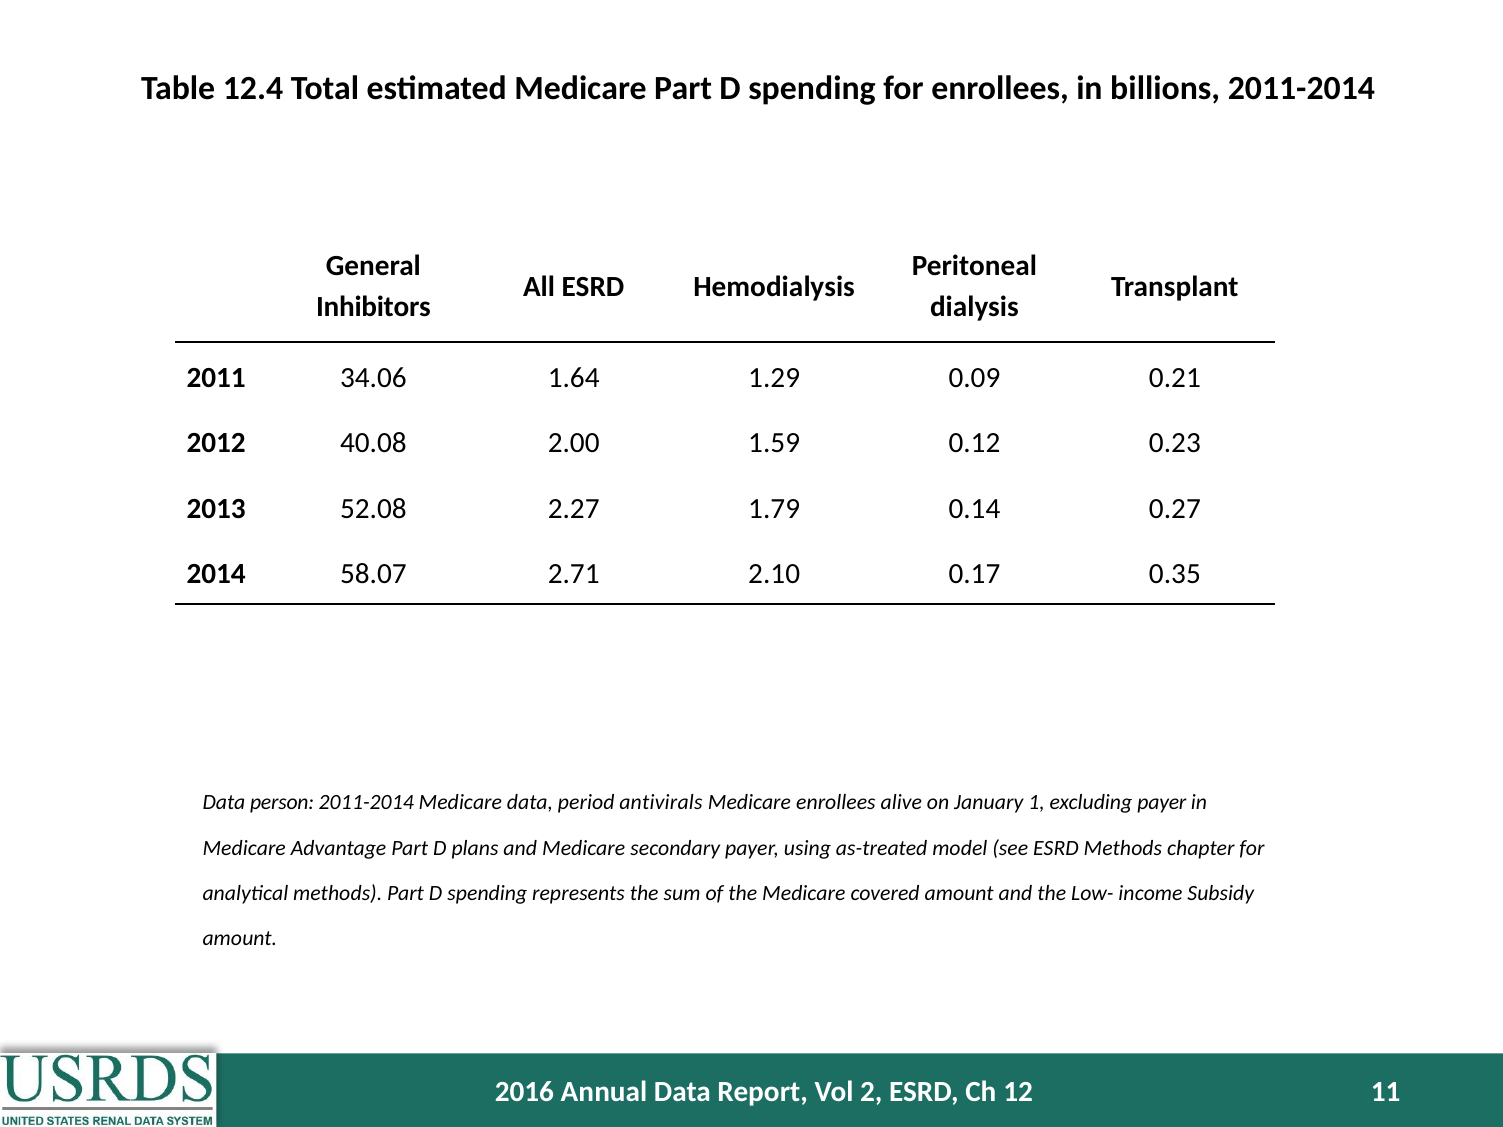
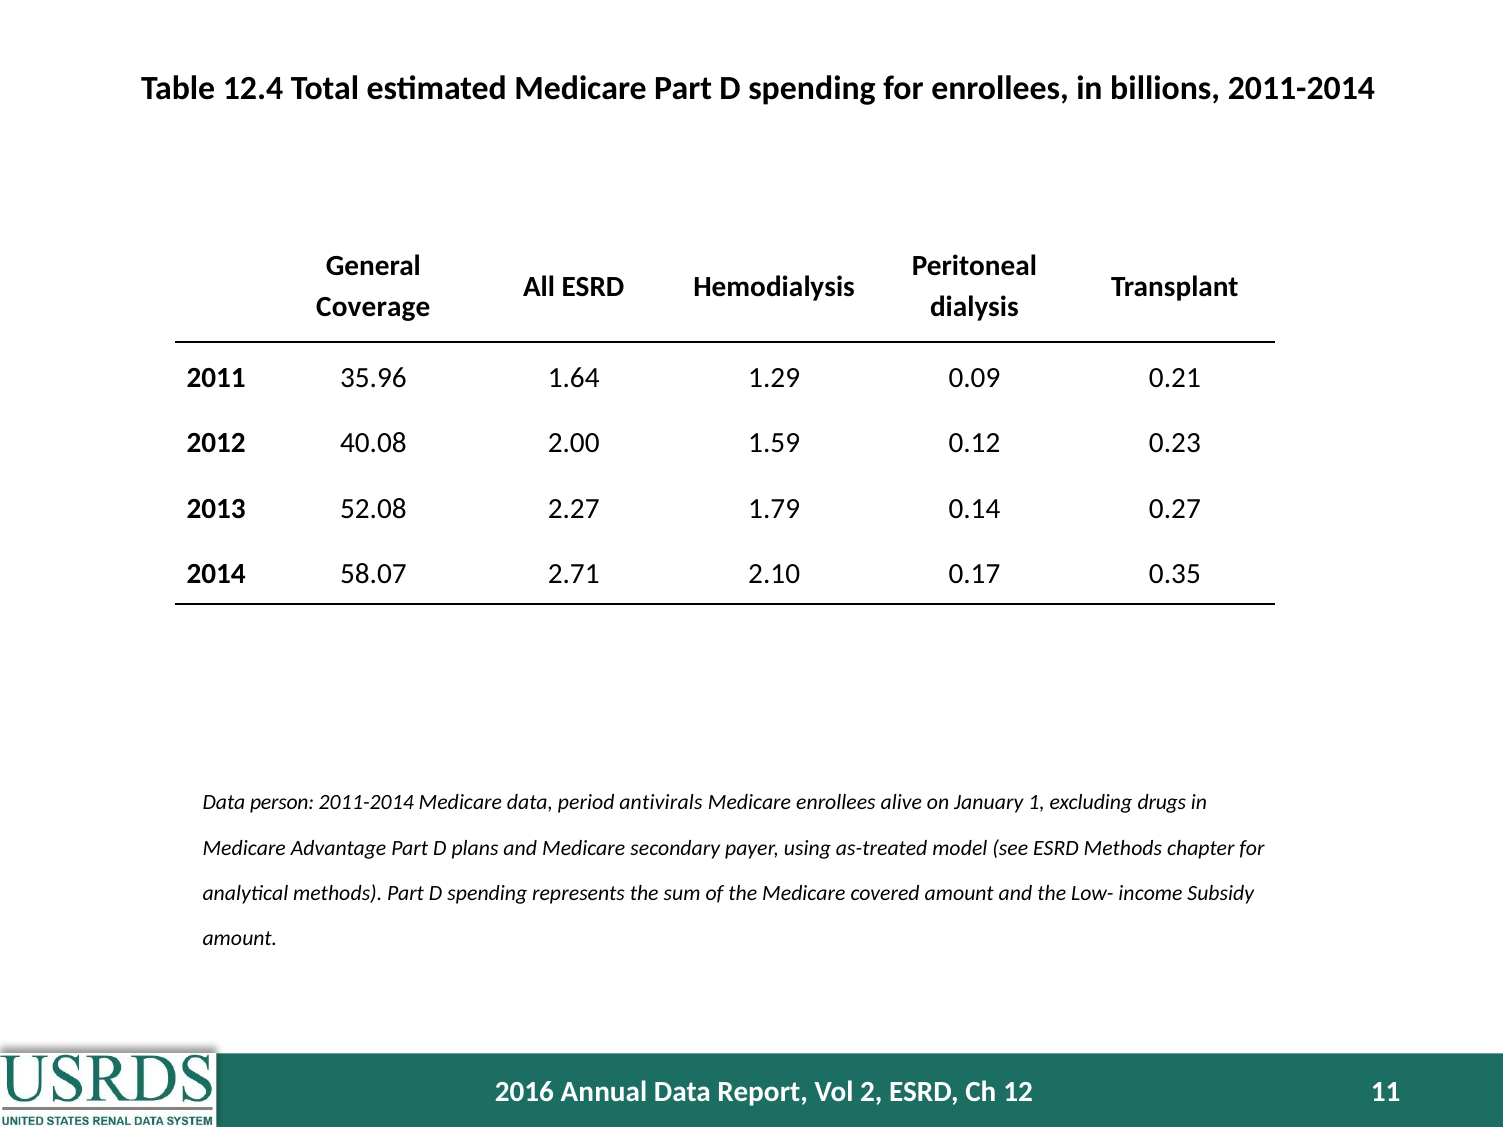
Inhibitors: Inhibitors -> Coverage (373, 307)
34.06: 34.06 -> 35.96 (373, 378)
excluding payer: payer -> drugs (1162, 803)
